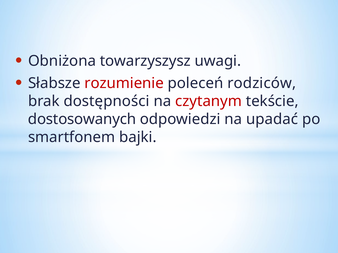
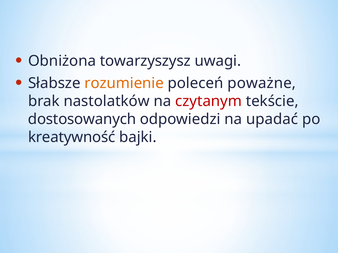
rozumienie colour: red -> orange (124, 83)
rodziców: rodziców -> poważne (262, 83)
dostępności: dostępności -> nastolatków (107, 101)
smartfonem: smartfonem -> kreatywność (72, 138)
